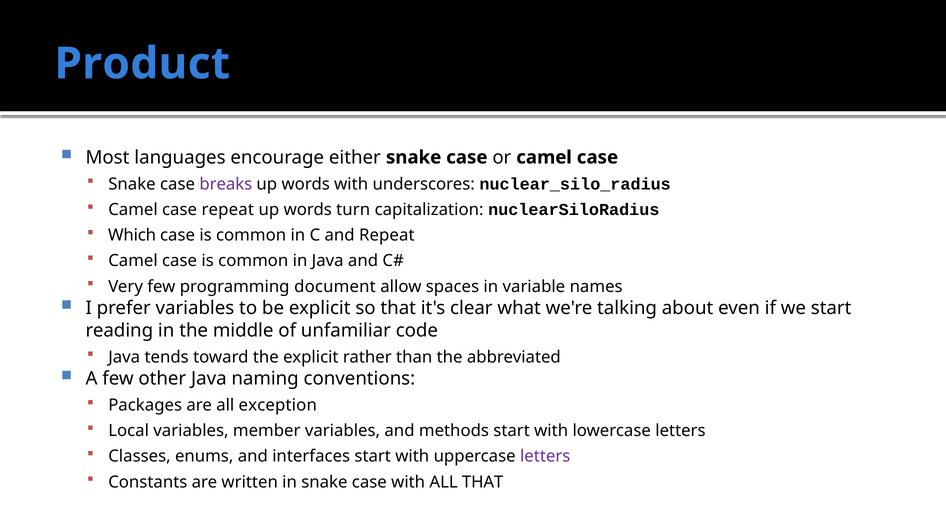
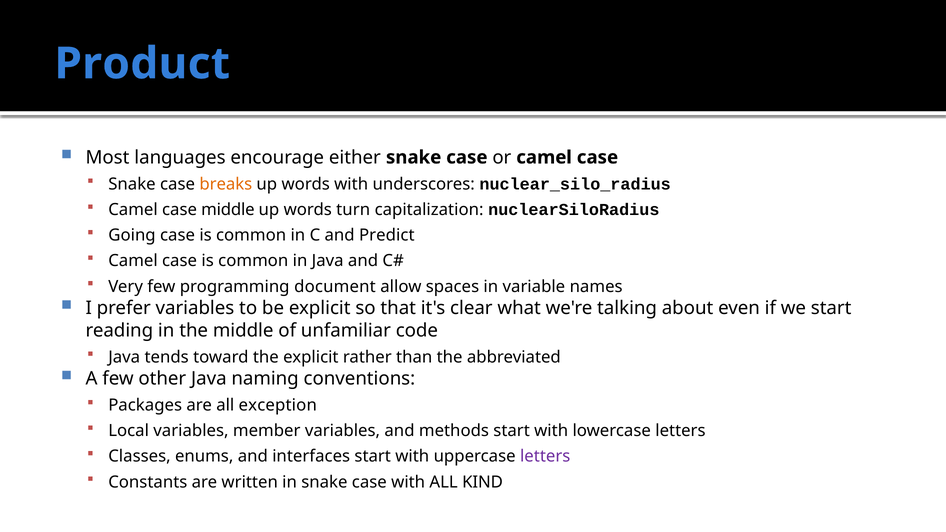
breaks colour: purple -> orange (226, 184)
case repeat: repeat -> middle (228, 210)
Which: Which -> Going (132, 235)
and Repeat: Repeat -> Predict (387, 235)
ALL THAT: THAT -> KIND (483, 482)
